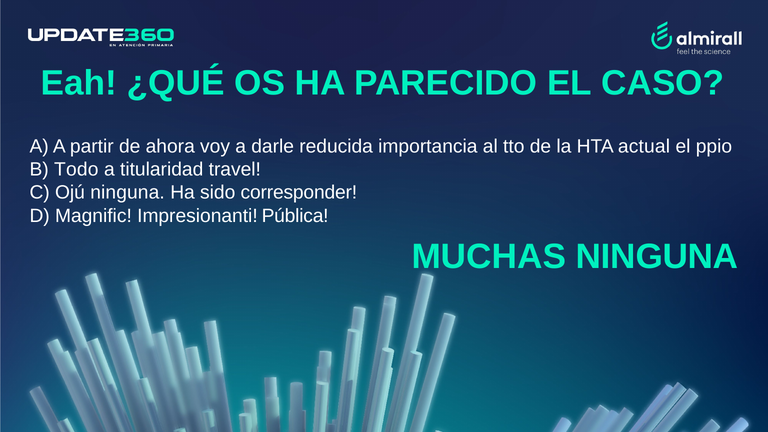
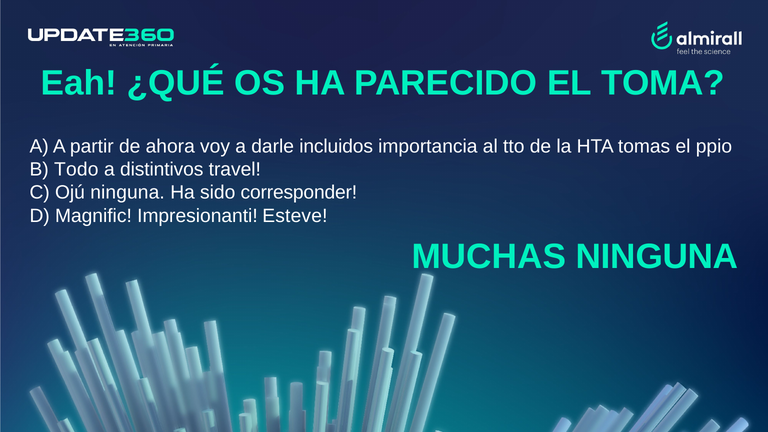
CASO: CASO -> TOMA (663, 83)
reducida: reducida -> incluidos (336, 147)
actual: actual -> tomas (644, 147)
titularidad: titularidad -> distintivos (162, 170)
Pública: Pública -> Esteve (295, 216)
